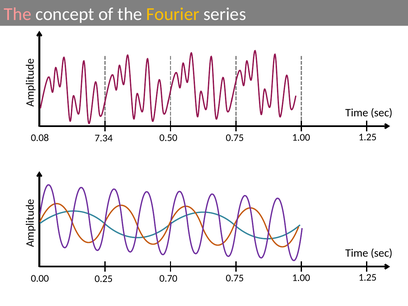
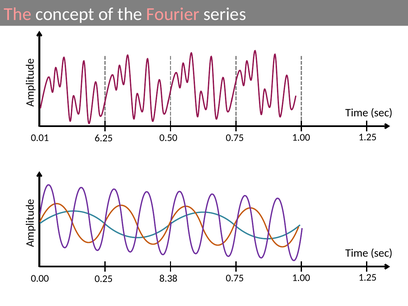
Fourier colour: yellow -> pink (173, 14)
0.08: 0.08 -> 0.01 (40, 138)
7.34: 7.34 -> 6.25 (104, 138)
0.70: 0.70 -> 8.38 (168, 278)
